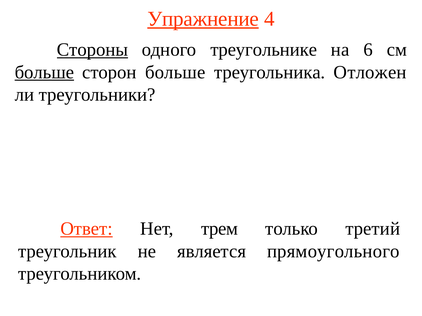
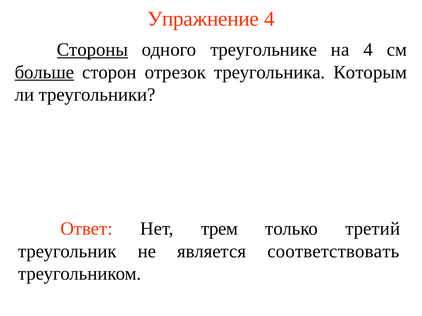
Упражнение underline: present -> none (203, 19)
на 6: 6 -> 4 (368, 50)
сторон больше: больше -> отрезок (175, 72)
Отложен: Отложен -> Которым (370, 72)
Ответ underline: present -> none (87, 229)
прямоугольного: прямоугольного -> соответствовать (333, 252)
